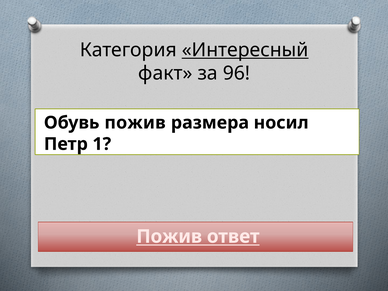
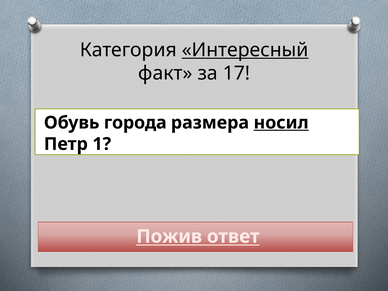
96: 96 -> 17 (236, 73)
Обувь пожив: пожив -> города (135, 123)
носил underline: none -> present (281, 123)
